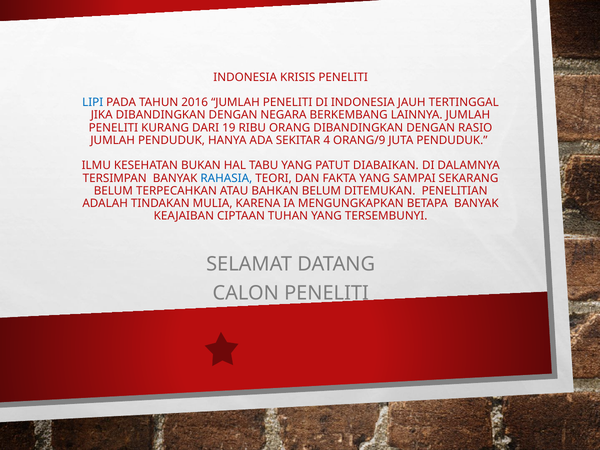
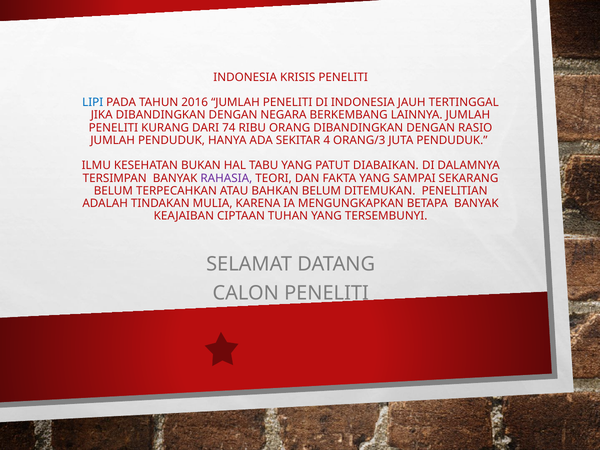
19: 19 -> 74 (229, 128)
ORANG/9: ORANG/9 -> ORANG/3 (359, 140)
RAHASIA colour: blue -> purple (226, 178)
